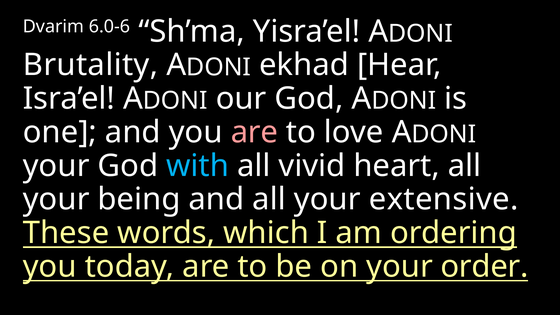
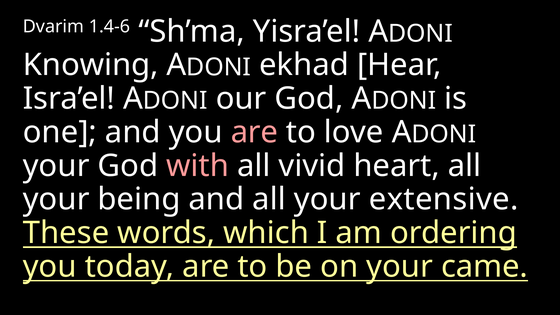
6.0-6: 6.0-6 -> 1.4-6 (110, 27)
Brutality: Brutality -> Knowing (91, 65)
with colour: light blue -> pink (198, 166)
order: order -> came (484, 267)
